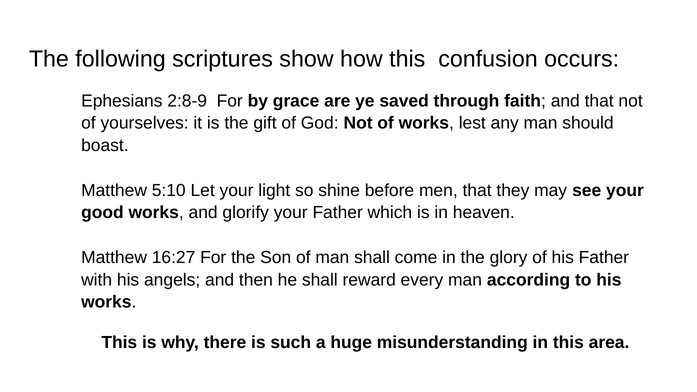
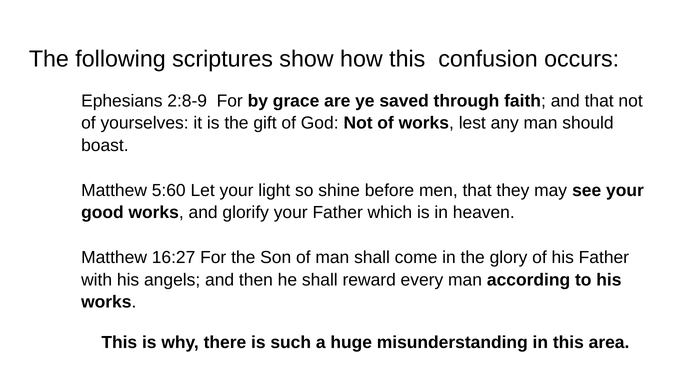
5:10: 5:10 -> 5:60 (169, 190)
